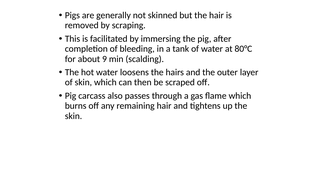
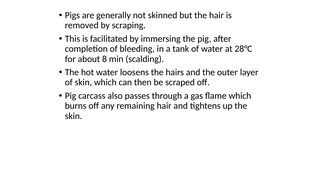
80°C: 80°C -> 28°C (243, 49)
9: 9 -> 8 (105, 59)
